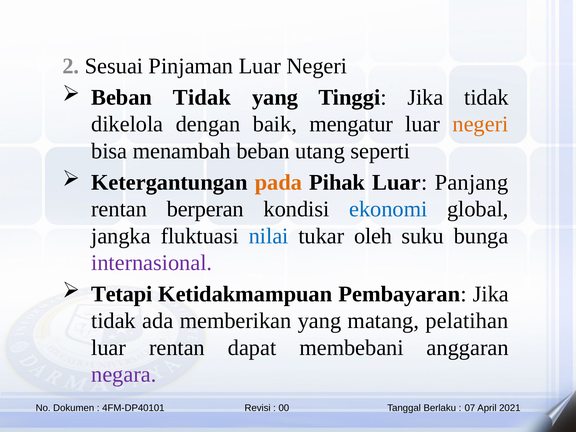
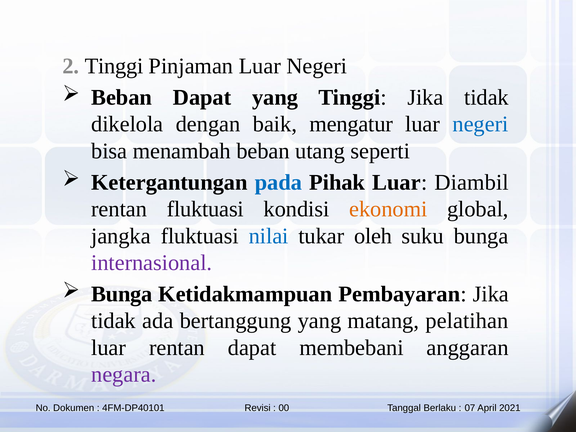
2 Sesuai: Sesuai -> Tinggi (114, 66)
Beban Tidak: Tidak -> Dapat (202, 97)
negeri colour: orange -> blue (480, 124)
pada colour: orange -> blue (278, 182)
Panjang: Panjang -> Diambil (472, 182)
rentan berperan: berperan -> fluktuasi (205, 209)
ekonomi colour: blue -> orange (388, 209)
Tetapi: Tetapi -> Bunga (122, 294)
memberikan: memberikan -> bertanggung (236, 321)
